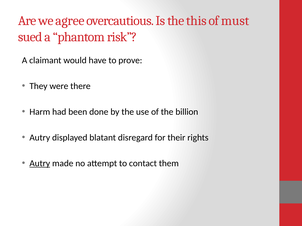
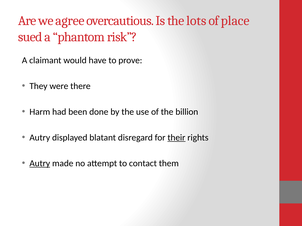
this: this -> lots (196, 21)
must: must -> place (235, 21)
their underline: none -> present (176, 138)
